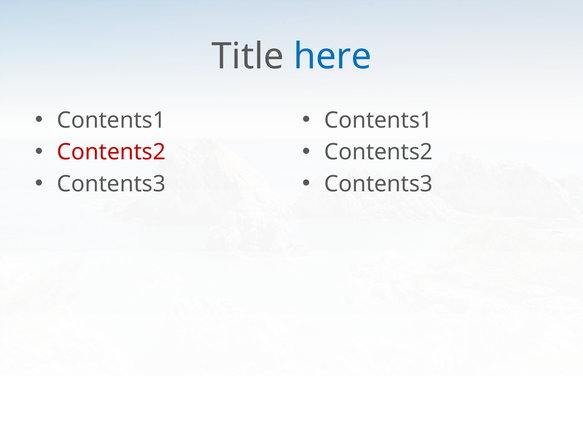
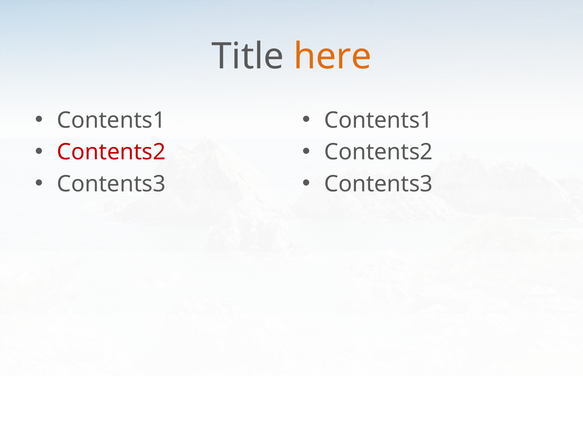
here colour: blue -> orange (333, 56)
